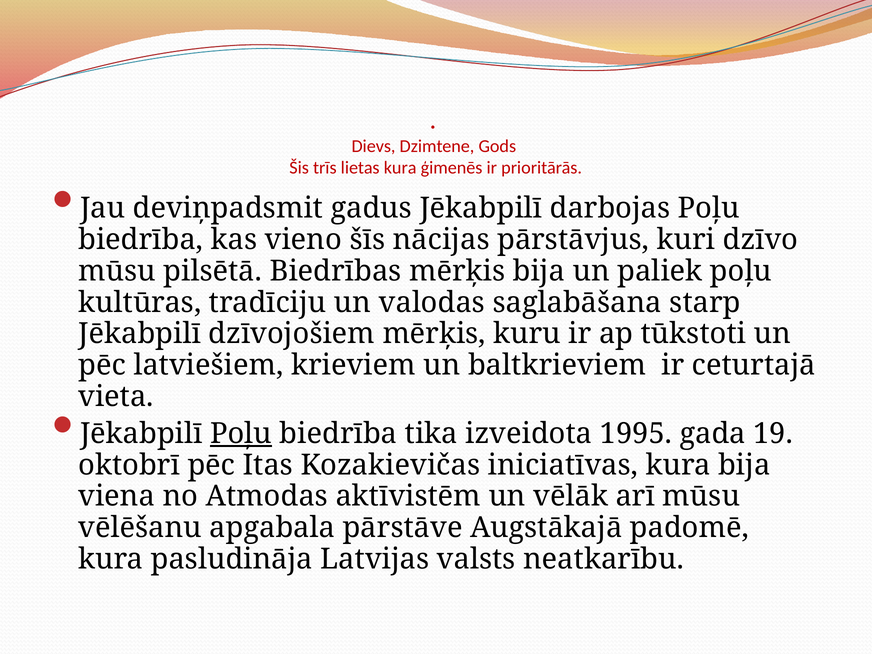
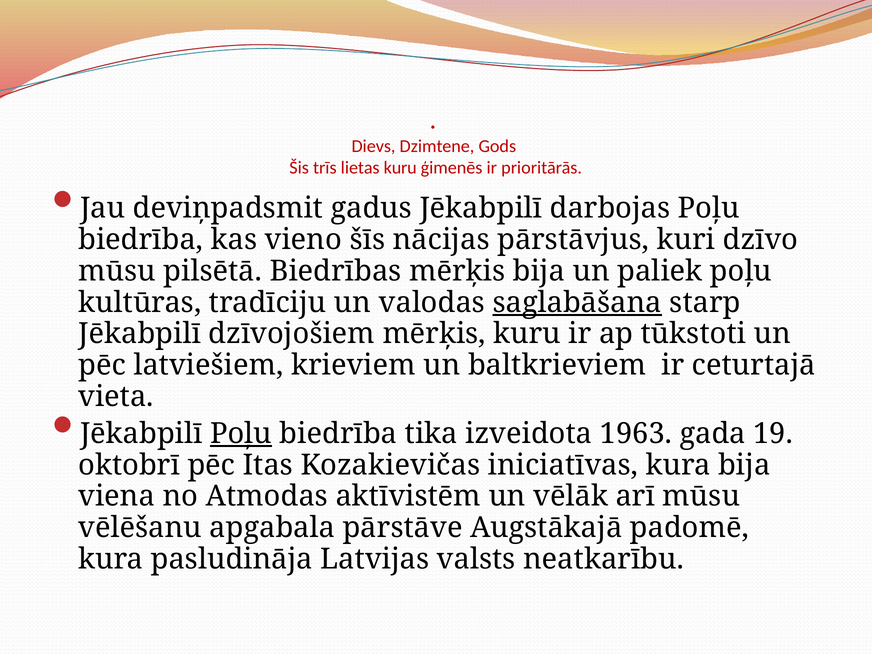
lietas kura: kura -> kuru (400, 168)
saglabāšana underline: none -> present (577, 302)
1995: 1995 -> 1963 (636, 434)
